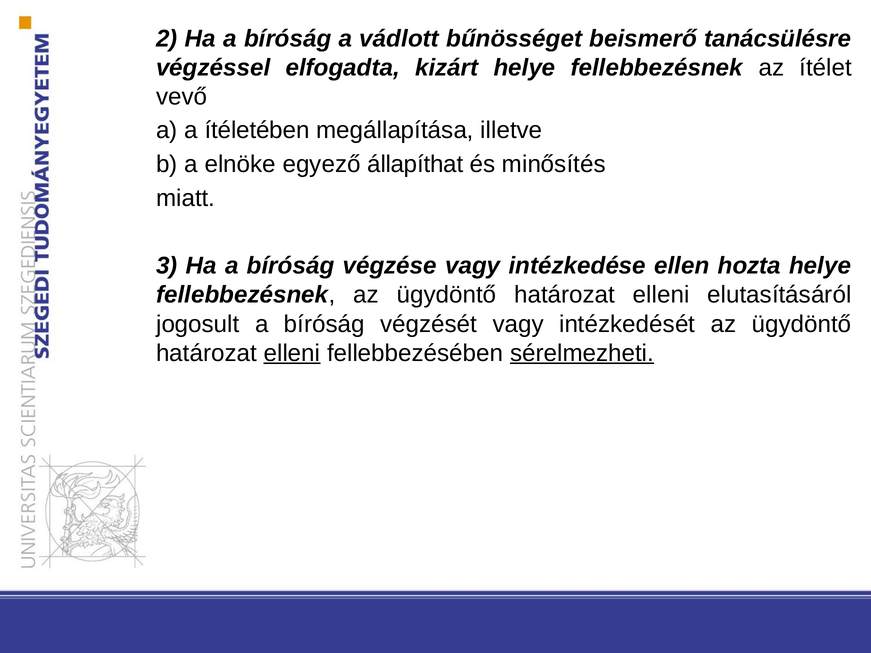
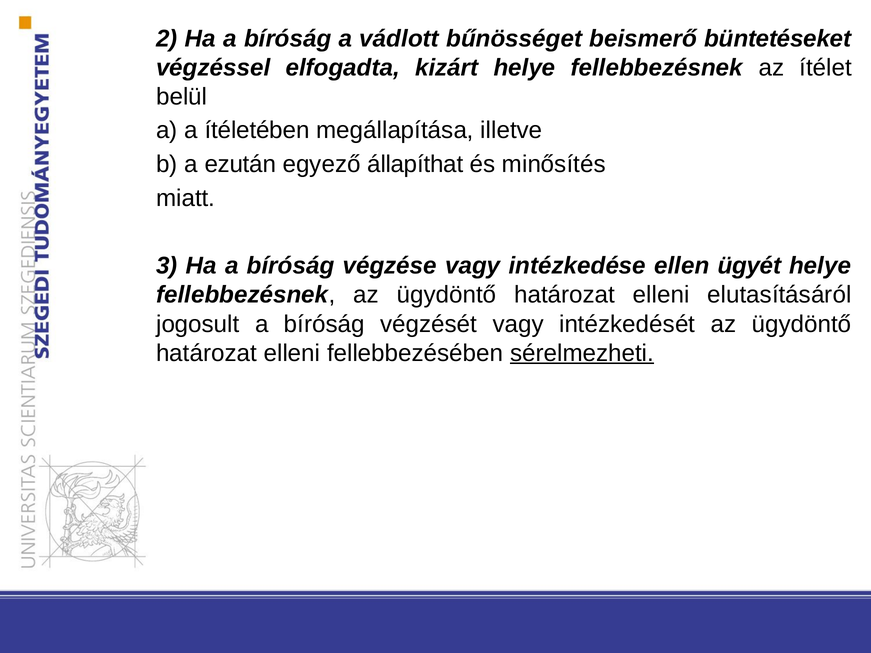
tanácsülésre: tanácsülésre -> büntetéseket (778, 39)
vevő: vevő -> belül (182, 97)
elnöke: elnöke -> ezután (240, 164)
hozta: hozta -> ügyét (749, 266)
elleni underline: present -> none (292, 353)
